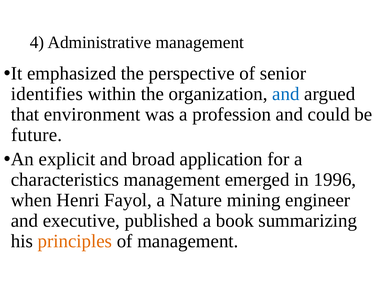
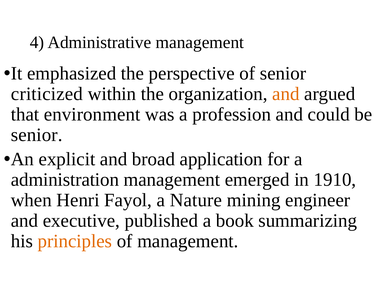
identifies: identifies -> criticized (47, 94)
and colour: blue -> orange (286, 94)
future: future -> senior (37, 135)
characteristics: characteristics -> administration (65, 179)
1996: 1996 -> 1910 (335, 179)
